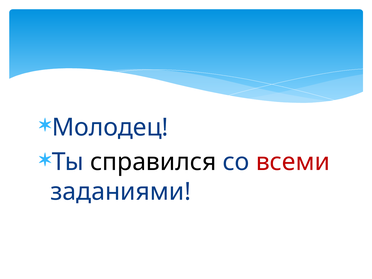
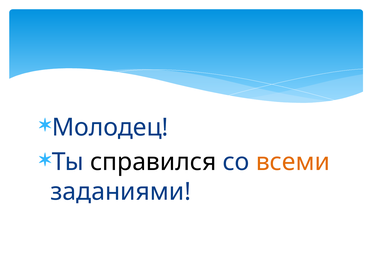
всеми colour: red -> orange (293, 162)
